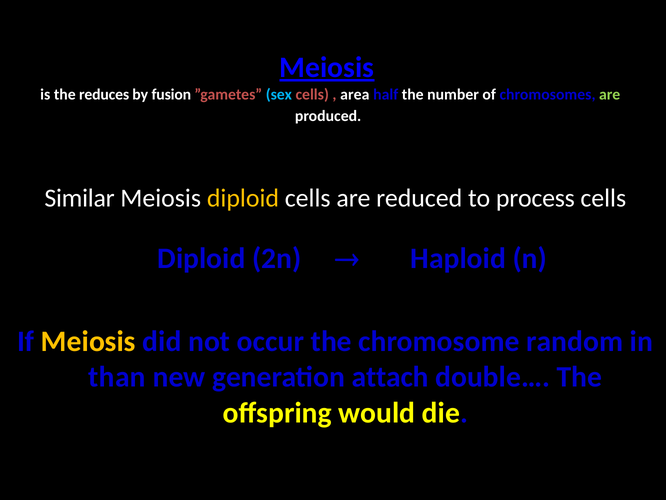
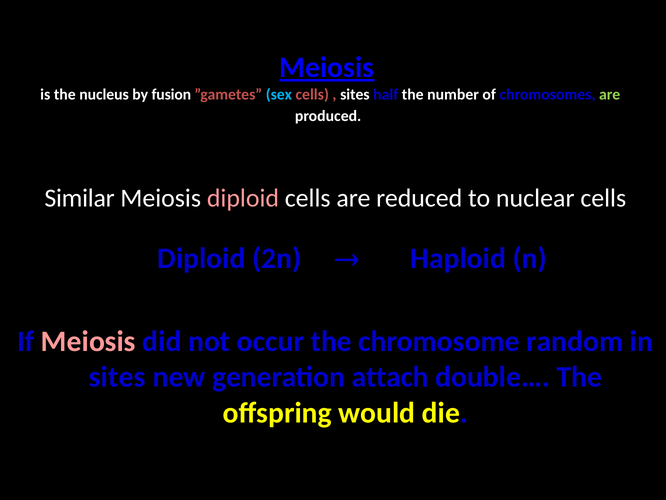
reduces: reduces -> nucleus (104, 94)
area: area -> sites (355, 94)
diploid colour: yellow -> pink (243, 198)
process: process -> nuclear (535, 198)
Meiosis colour: yellow -> pink (88, 341)
than: than -> sites (117, 377)
